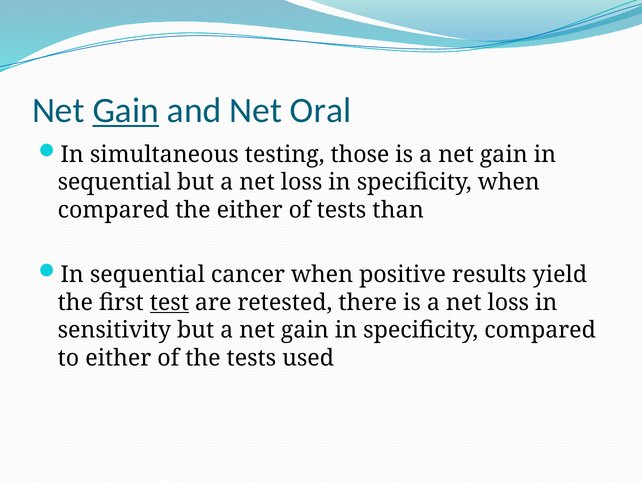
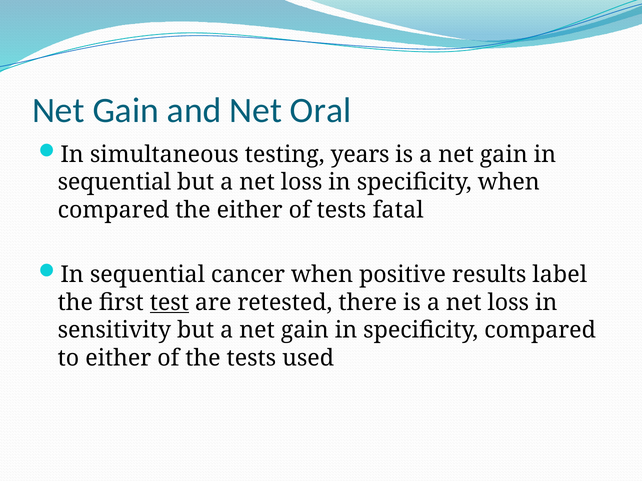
Gain underline: present -> none (126, 111)
those: those -> years (360, 155)
than: than -> fatal (398, 210)
yield: yield -> label (560, 275)
